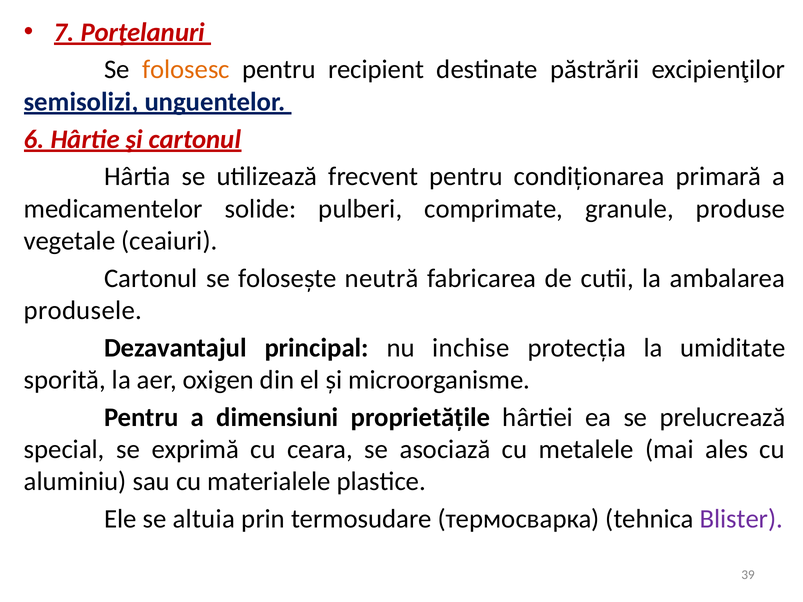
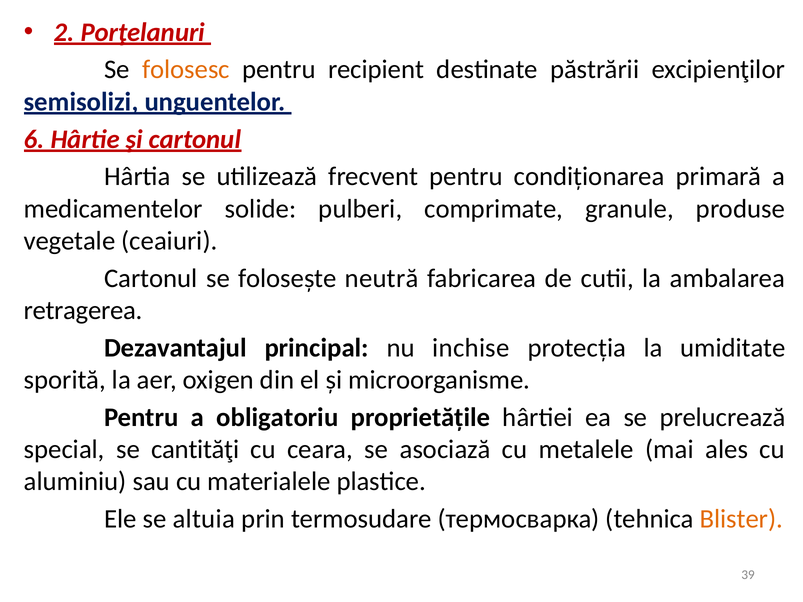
7: 7 -> 2 (64, 32)
produsele: produsele -> retragerea (83, 311)
dimensiuni: dimensiuni -> obligatoriu (277, 418)
exprimă: exprimă -> cantităţi (195, 450)
Blister colour: purple -> orange (741, 519)
